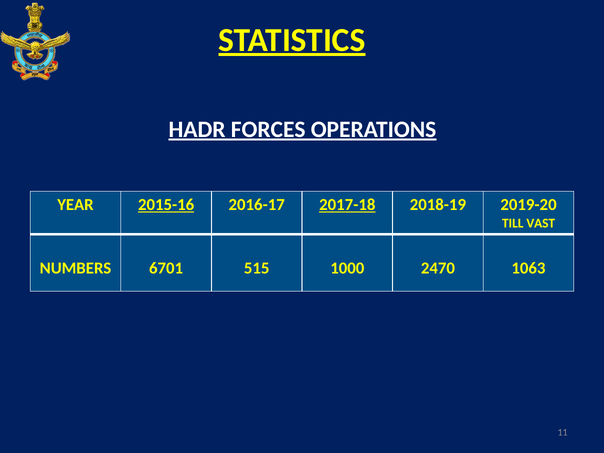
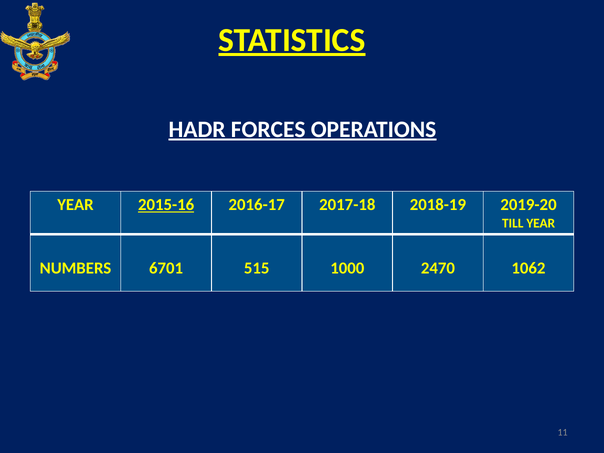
2017-18 underline: present -> none (347, 205)
TILL VAST: VAST -> YEAR (541, 223)
1063: 1063 -> 1062 (528, 268)
